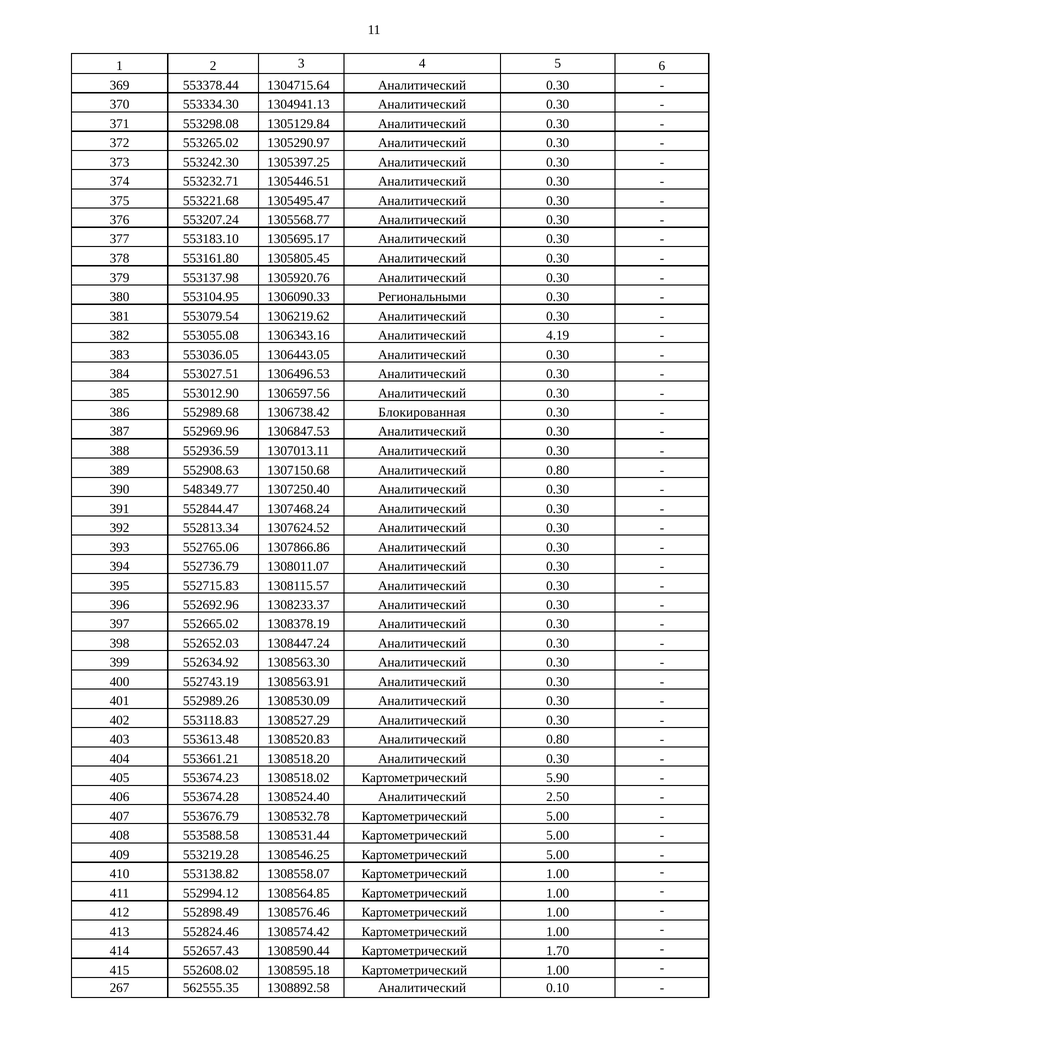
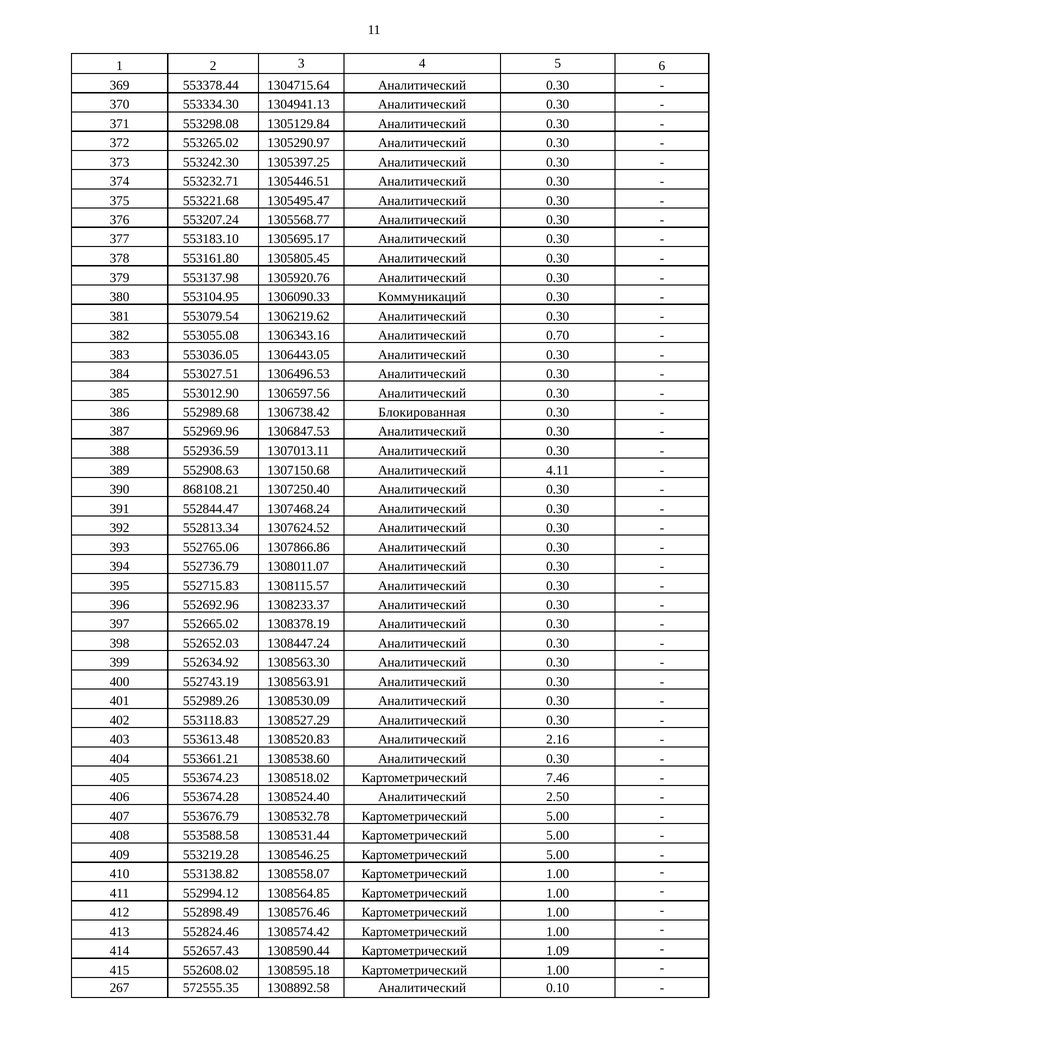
Региональными: Региональными -> Коммуникаций (422, 297)
4.19: 4.19 -> 0.70 (558, 335)
1307150.68 Аналитический 0.80: 0.80 -> 4.11 (558, 470)
548349.77: 548349.77 -> 868108.21 (211, 489)
1308520.83 Аналитический 0.80: 0.80 -> 2.16 (558, 740)
1308518.20: 1308518.20 -> 1308538.60 (298, 759)
5.90: 5.90 -> 7.46 (558, 778)
1.70: 1.70 -> 1.09 (558, 951)
562555.35: 562555.35 -> 572555.35 (211, 988)
